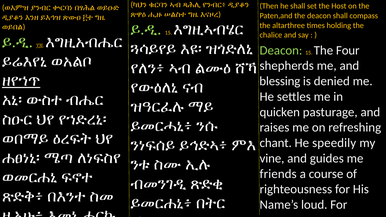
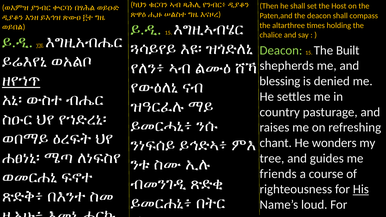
Four: Four -> Built (348, 50)
quicken: quicken -> country (280, 112)
speedily: speedily -> wonders (334, 143)
vine: vine -> tree (272, 158)
His underline: none -> present (361, 189)
